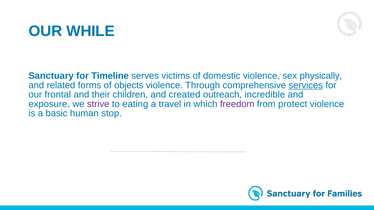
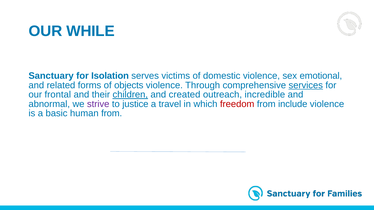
Timeline: Timeline -> Isolation (110, 76)
physically: physically -> emotional (321, 76)
children underline: none -> present (130, 95)
exposure: exposure -> abnormal (49, 104)
eating: eating -> justice (135, 104)
freedom colour: purple -> red (237, 104)
protect: protect -> include (293, 104)
human stop: stop -> from (112, 114)
